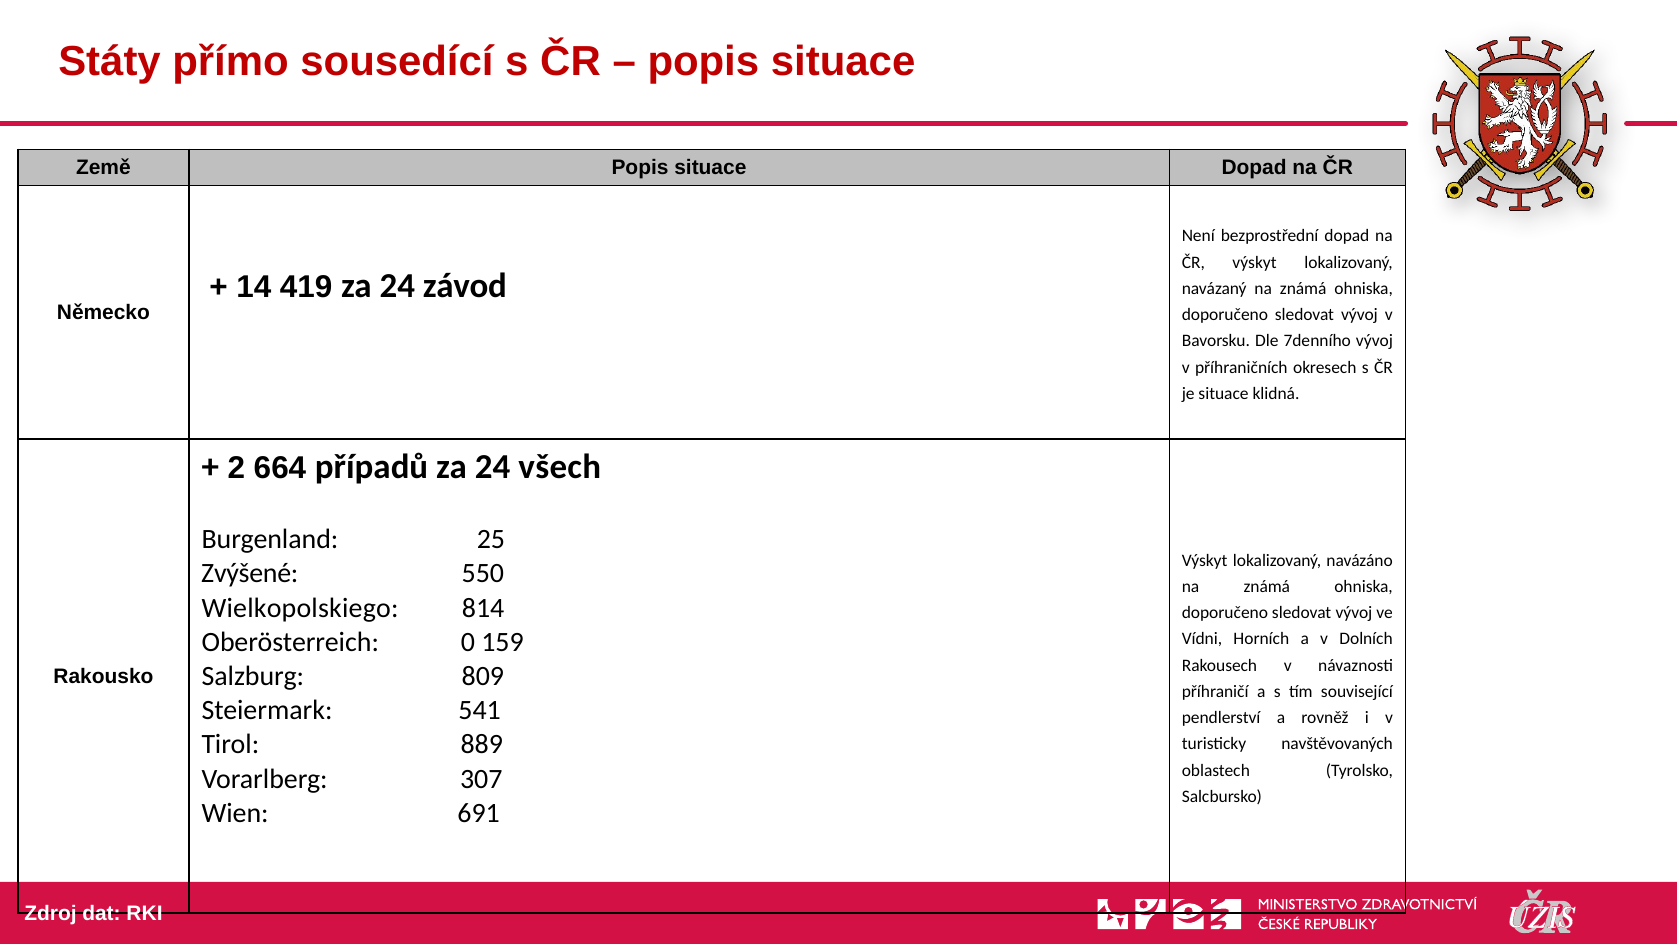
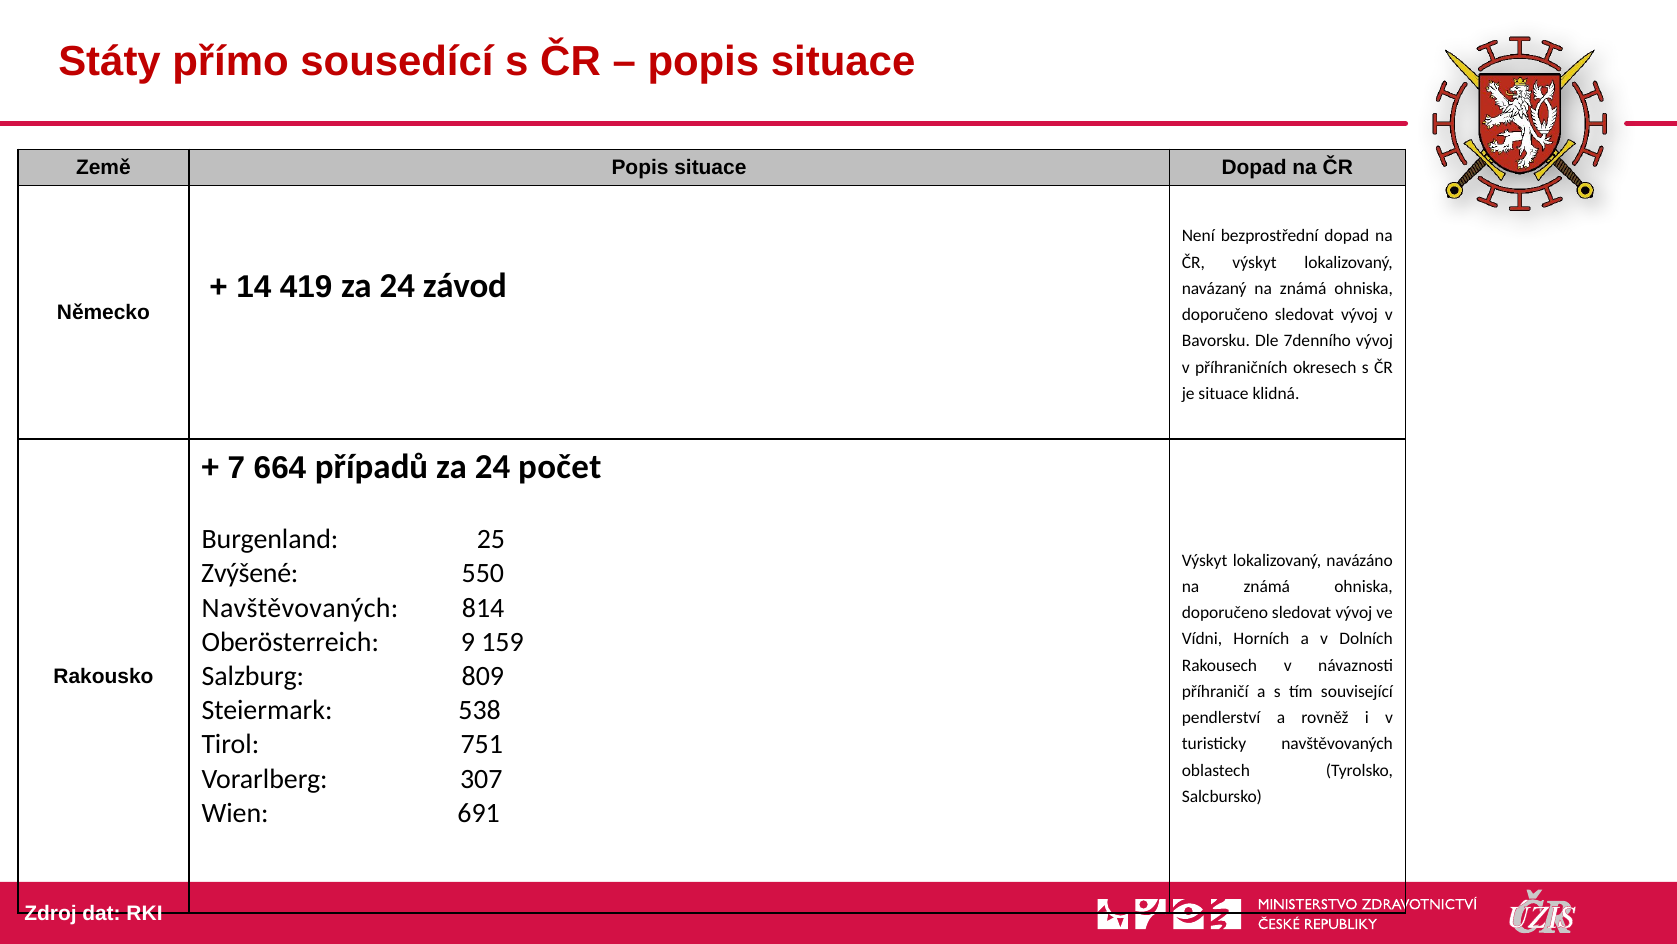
2: 2 -> 7 (236, 468)
všech: všech -> počet (560, 467)
Wielkopolskiego: Wielkopolskiego -> Navštěvovaných (300, 607)
0: 0 -> 9 (468, 642)
541: 541 -> 538 (480, 710)
889: 889 -> 751 (482, 744)
